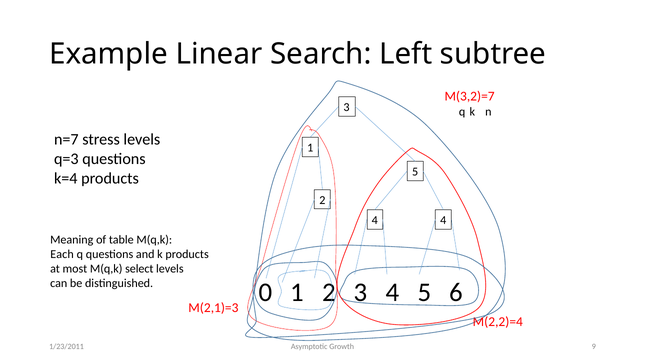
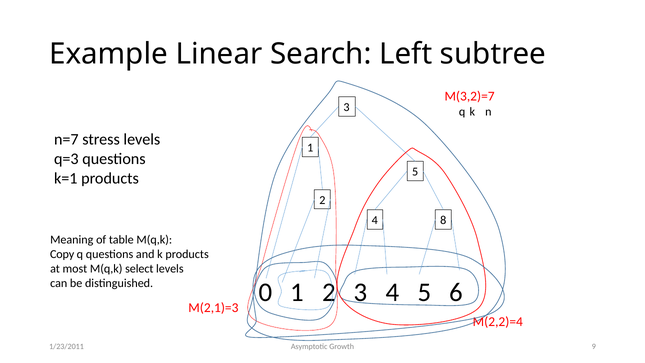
k=4: k=4 -> k=1 (66, 178)
4 4: 4 -> 8 (443, 220)
Each: Each -> Copy (62, 254)
